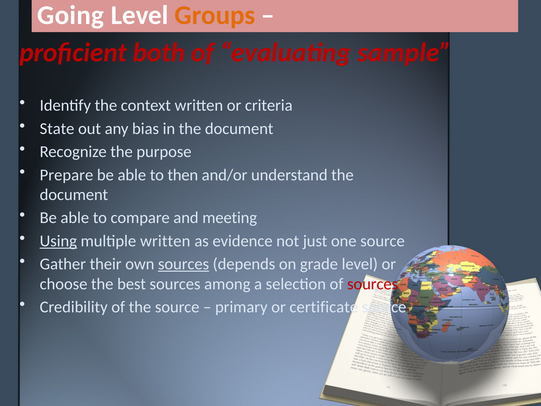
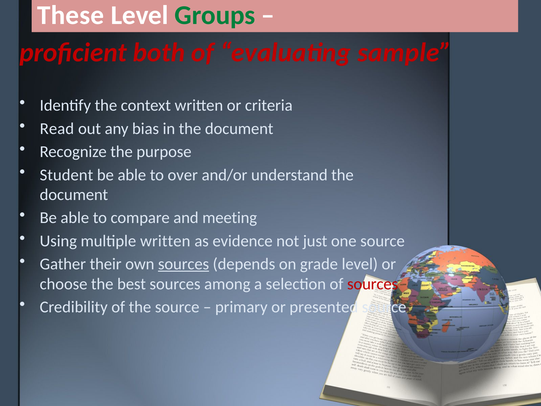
Going: Going -> These (71, 15)
Groups colour: orange -> green (215, 15)
State: State -> Read (57, 129)
Prepare: Prepare -> Student (66, 175)
then: then -> over (183, 175)
Using underline: present -> none (58, 241)
certificate: certificate -> presented (324, 307)
